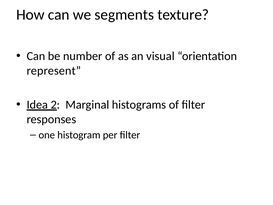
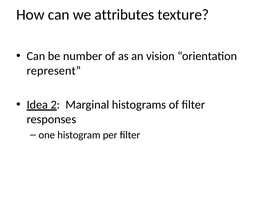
segments: segments -> attributes (124, 15)
visual: visual -> vision (160, 56)
